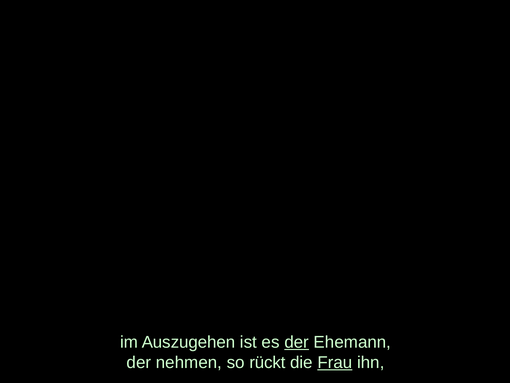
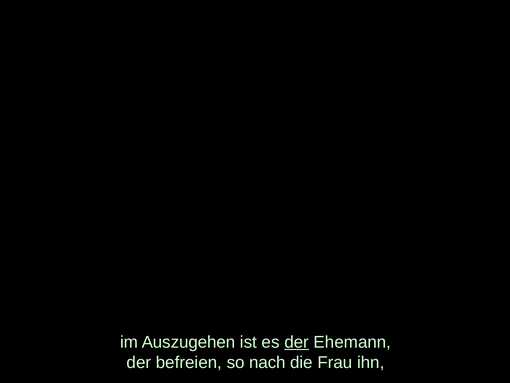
nehmen: nehmen -> befreien (189, 362)
rückt: rückt -> nach (267, 362)
Frau underline: present -> none (335, 362)
